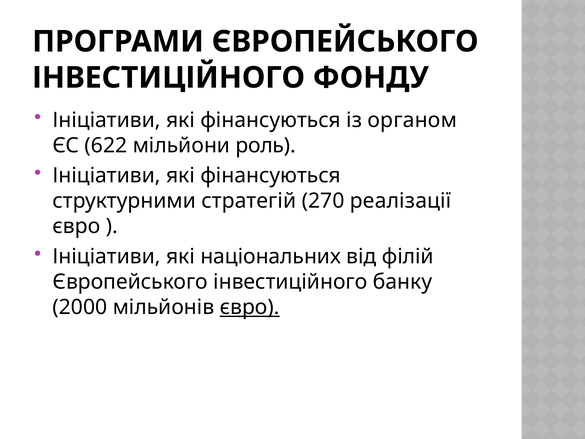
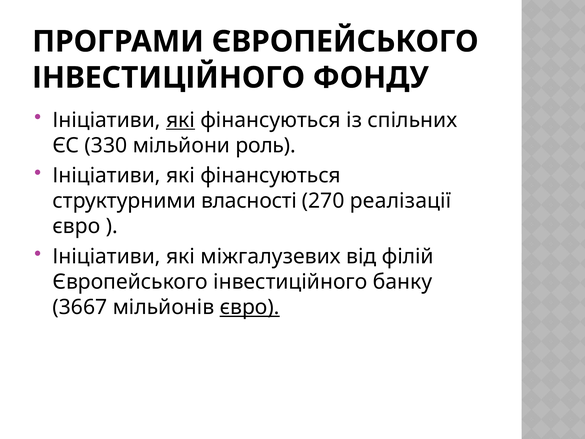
які underline: none -> present (180, 120)
органом: органом -> спільних (412, 120)
622: 622 -> 330 (106, 145)
стратегій: стратегій -> власності (249, 201)
національних: національних -> міжгалузевих (271, 256)
2000: 2000 -> 3667 (80, 307)
